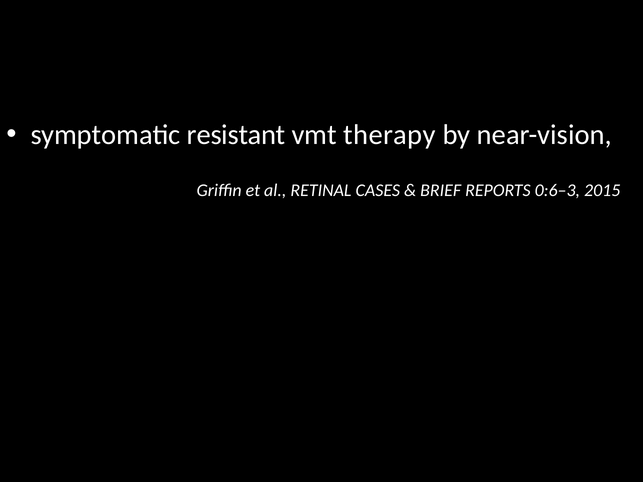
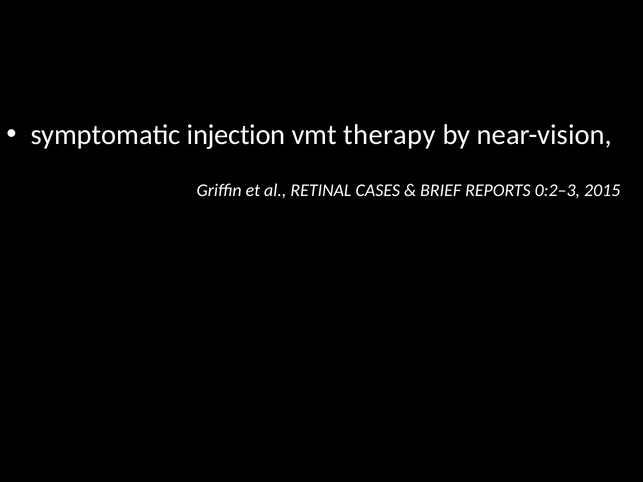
resistant: resistant -> injection (236, 135)
0:6–3: 0:6–3 -> 0:2–3 (557, 191)
